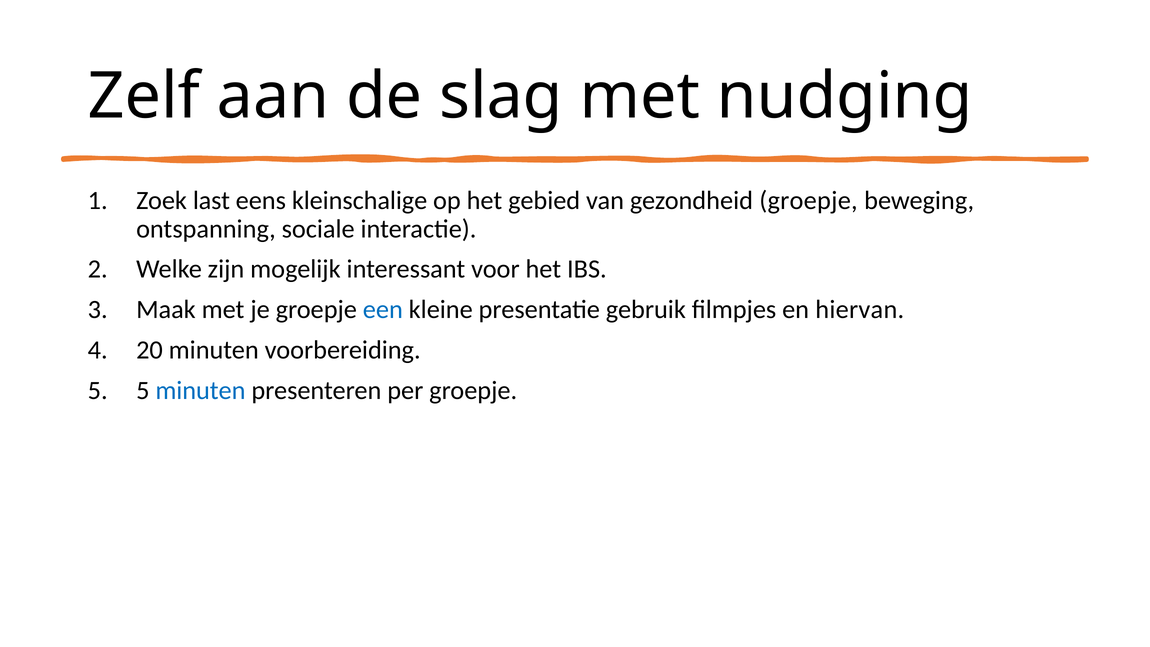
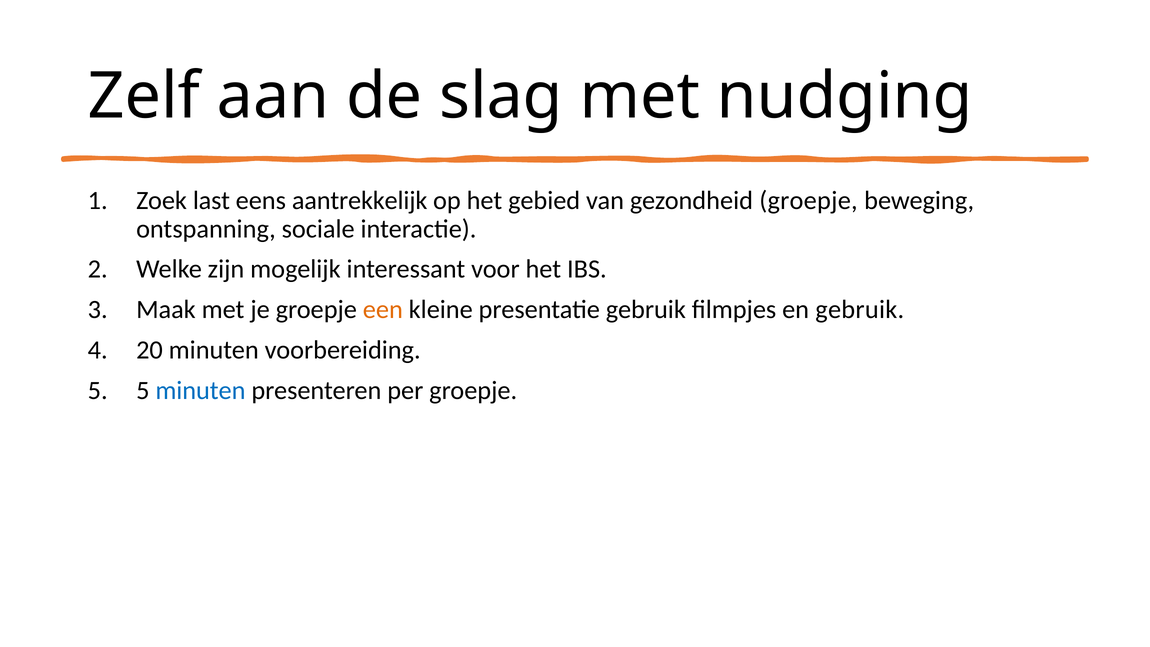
kleinschalige: kleinschalige -> aantrekkelijk (360, 200)
een colour: blue -> orange (383, 310)
en hiervan: hiervan -> gebruik (860, 310)
